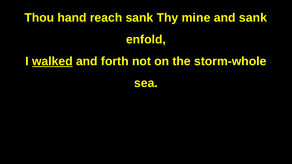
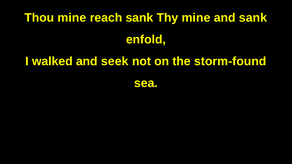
Thou hand: hand -> mine (72, 18)
walked underline: present -> none (52, 61)
forth: forth -> seek (115, 61)
storm-whole: storm-whole -> storm-found (230, 61)
